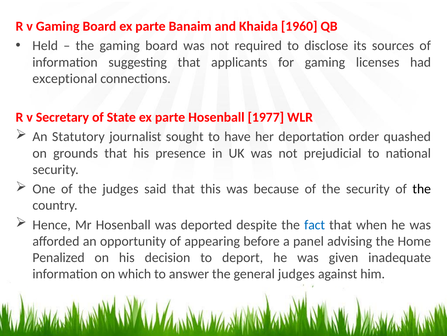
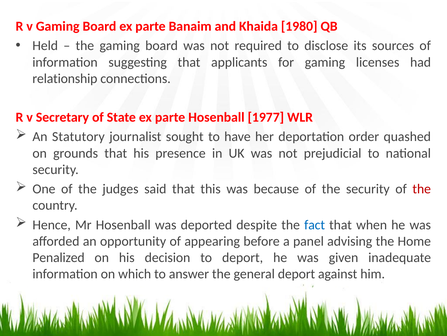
1960: 1960 -> 1980 (299, 26)
exceptional: exceptional -> relationship (65, 78)
the colour: black -> red (422, 189)
general judges: judges -> deport (296, 274)
